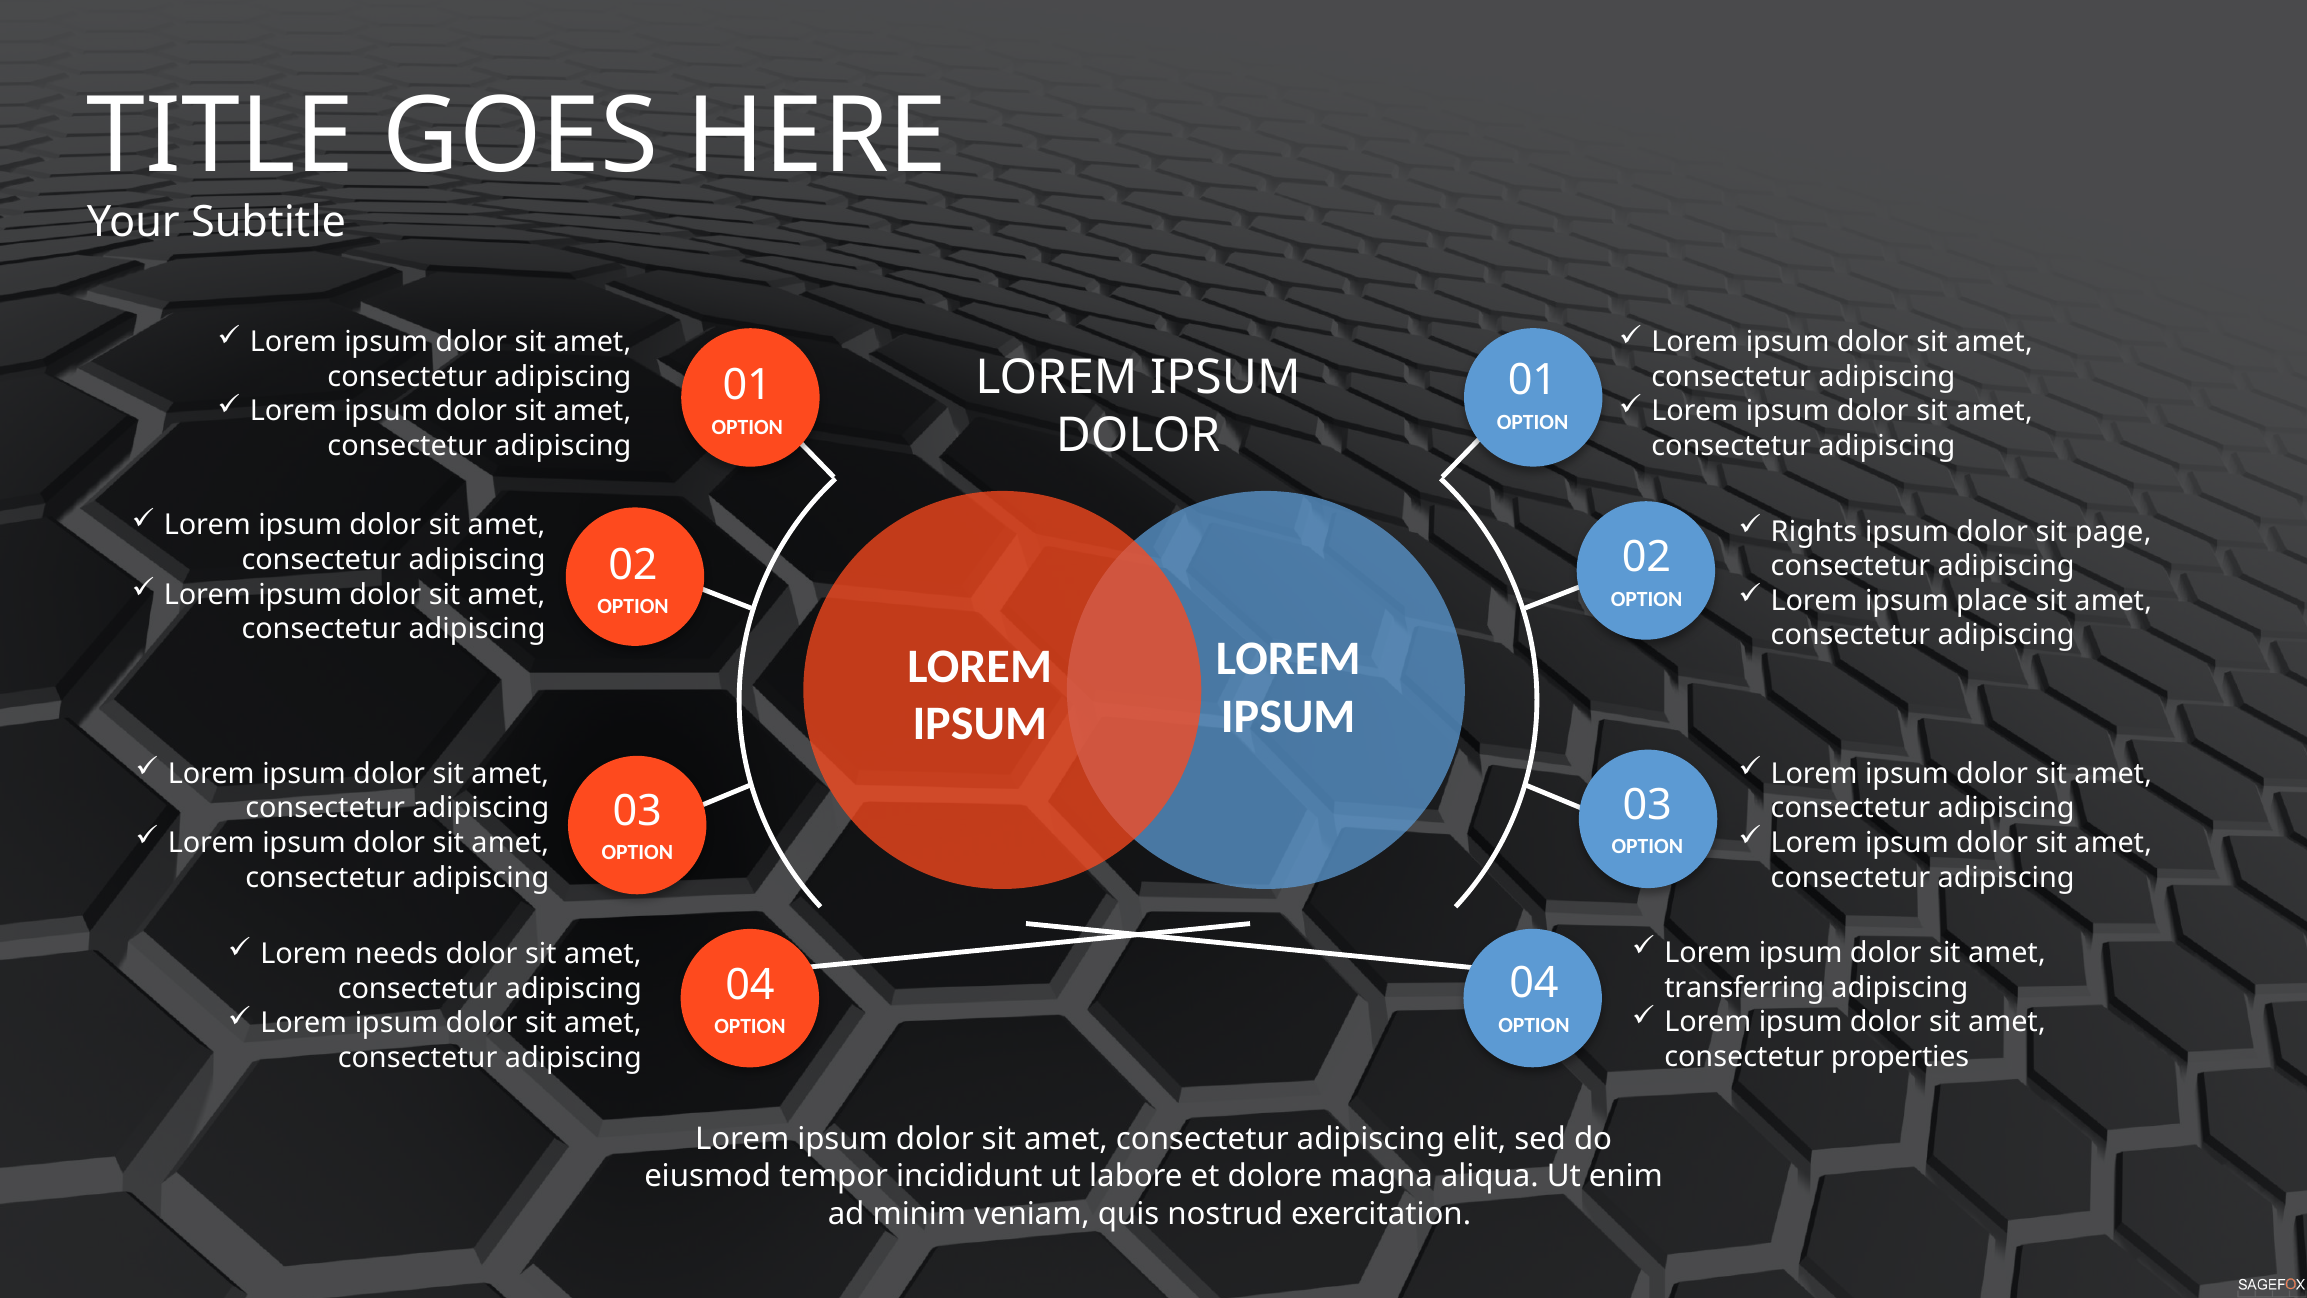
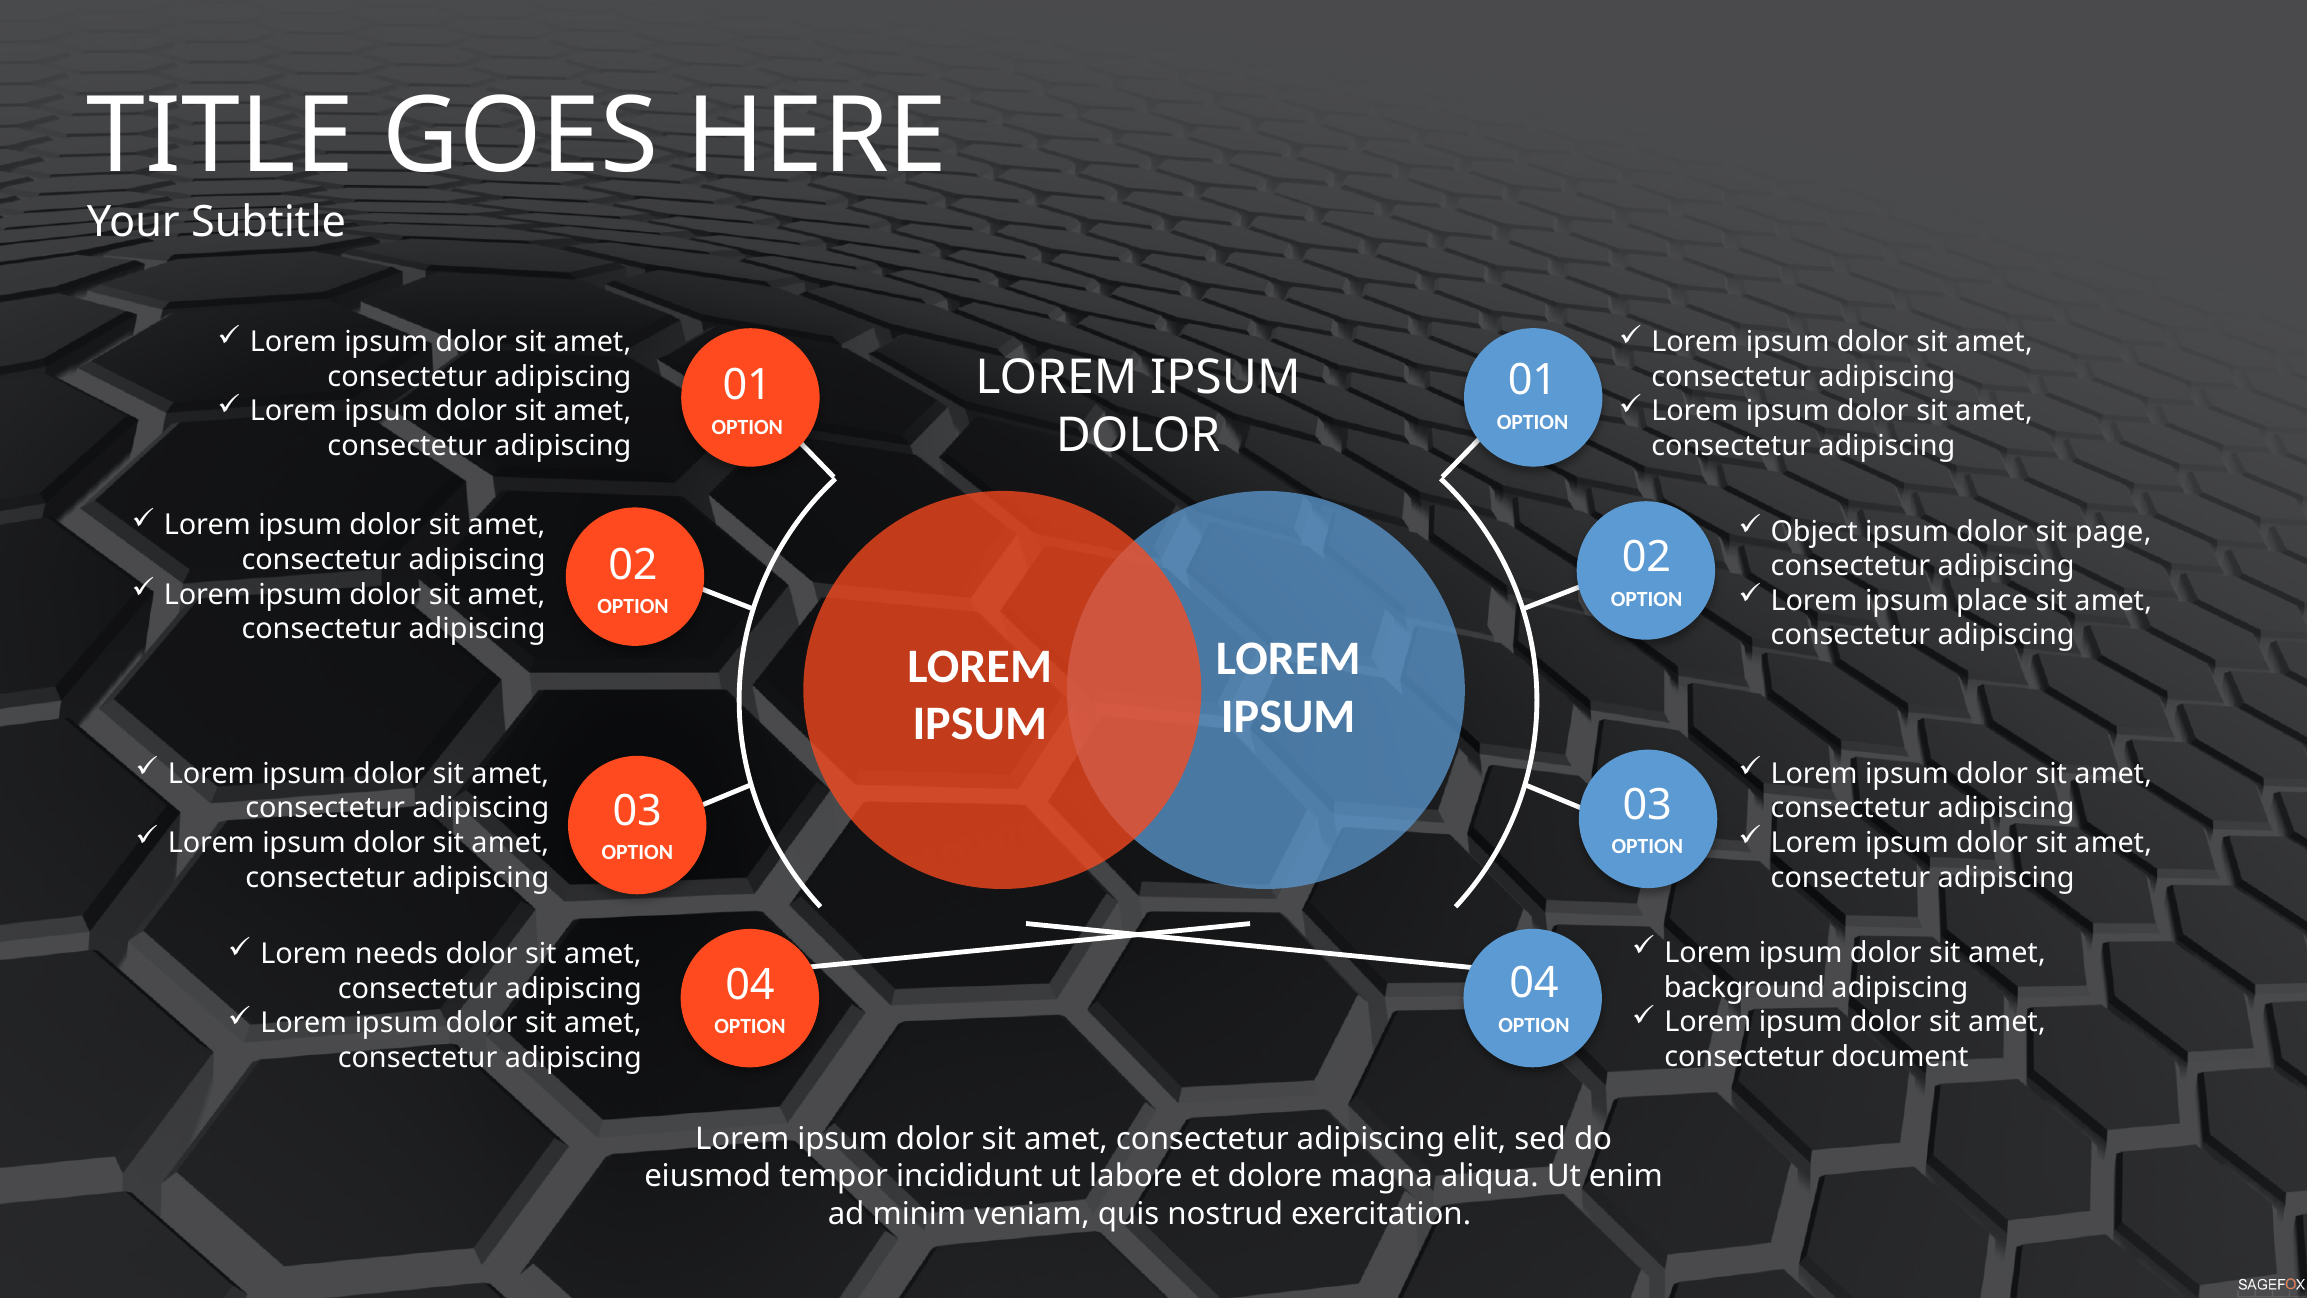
Rights: Rights -> Object (1814, 531)
transferring: transferring -> background (1744, 987)
properties: properties -> document (1900, 1057)
